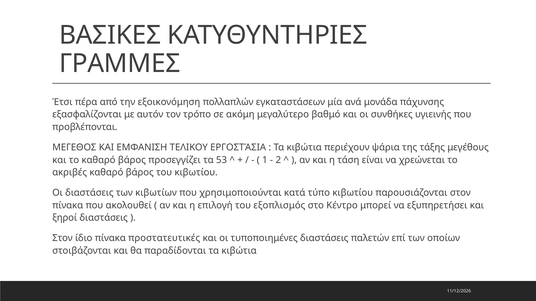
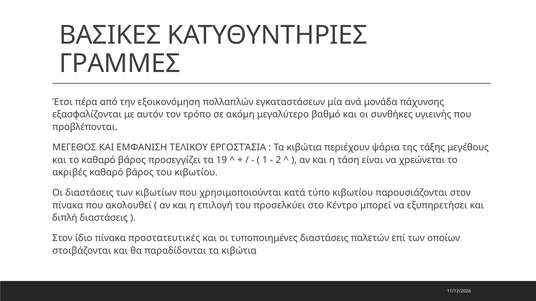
53: 53 -> 19 (222, 160)
εξοπλισμός: εξοπλισμός -> προσελκύει (279, 206)
ξηροί: ξηροί -> διπλή (65, 218)
